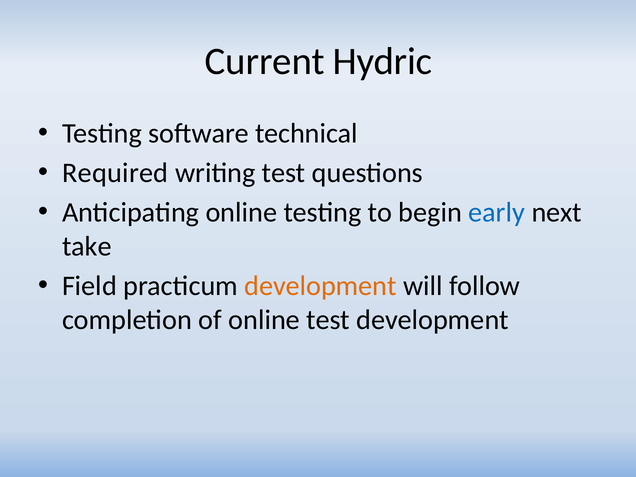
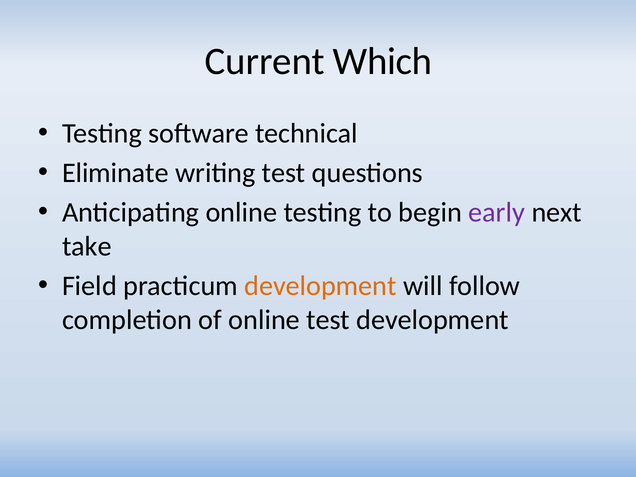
Hydric: Hydric -> Which (382, 62)
Required: Required -> Eliminate (115, 173)
early colour: blue -> purple (497, 213)
